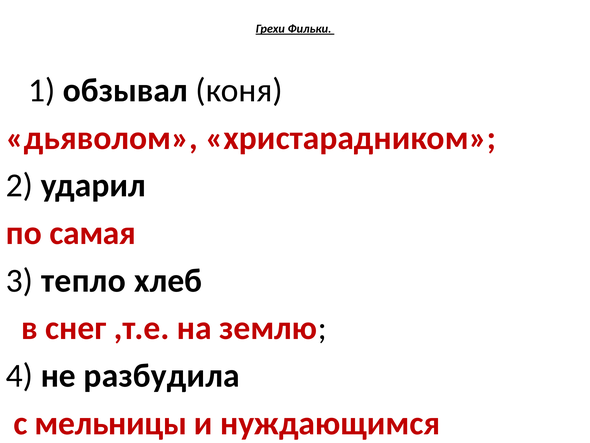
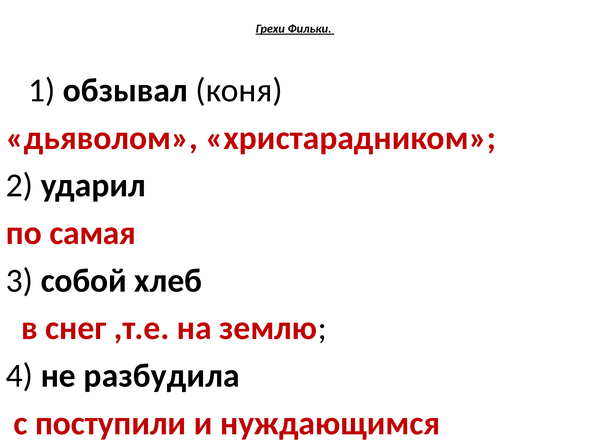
тепло: тепло -> собой (84, 280)
мельницы: мельницы -> поступили (111, 423)
